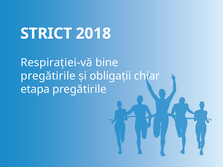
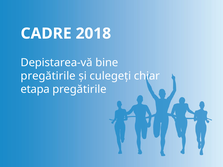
STRICT: STRICT -> CADRE (46, 34)
Respirației-vă: Respirației-vă -> Depistarea-vă (57, 63)
obligații: obligații -> culegeți (110, 76)
